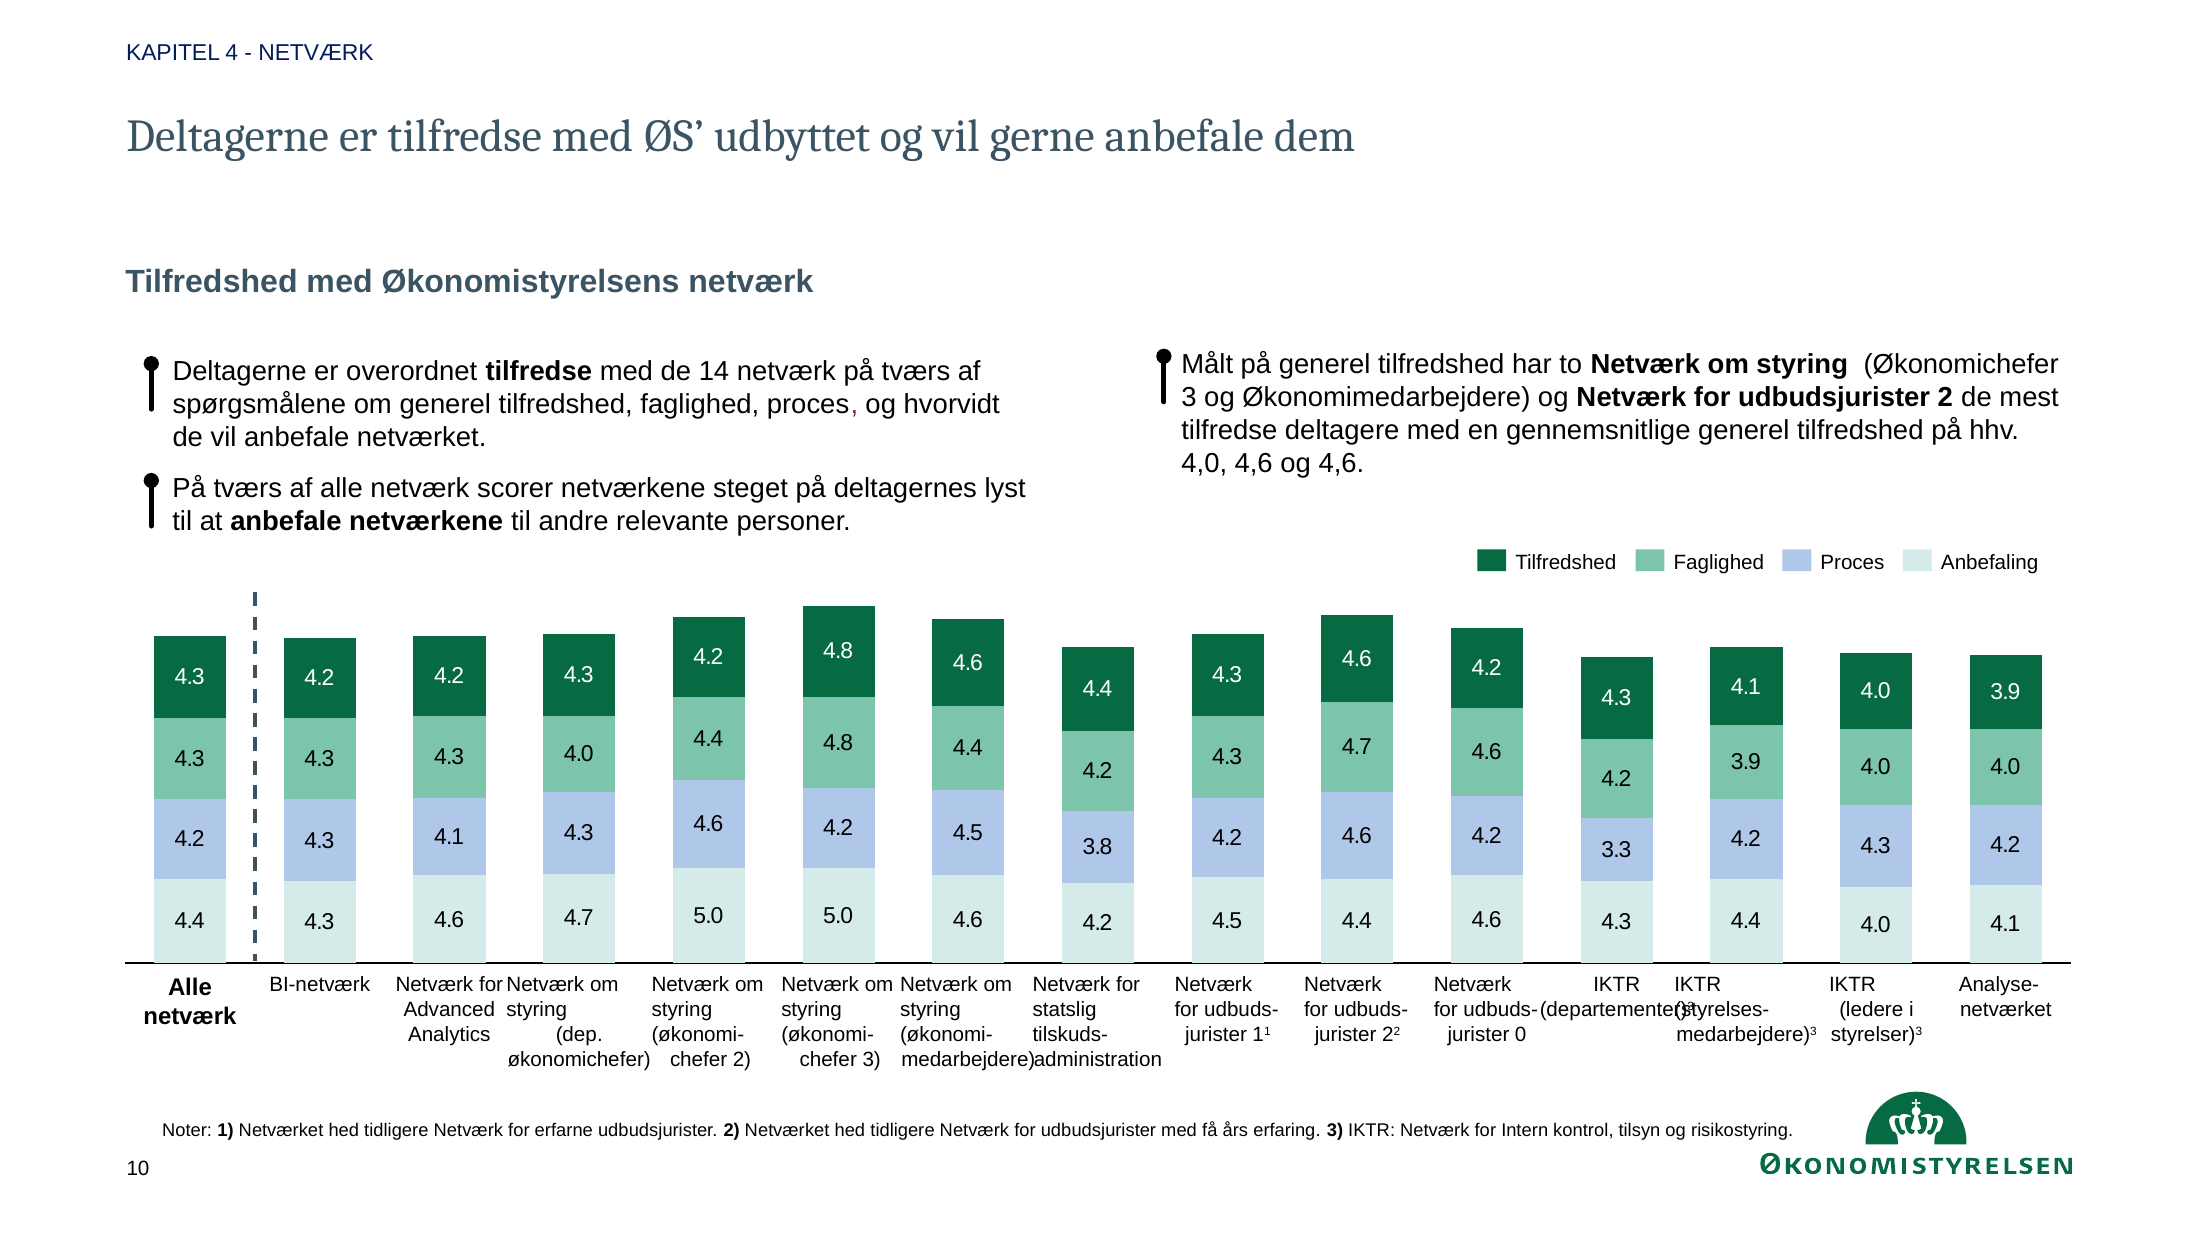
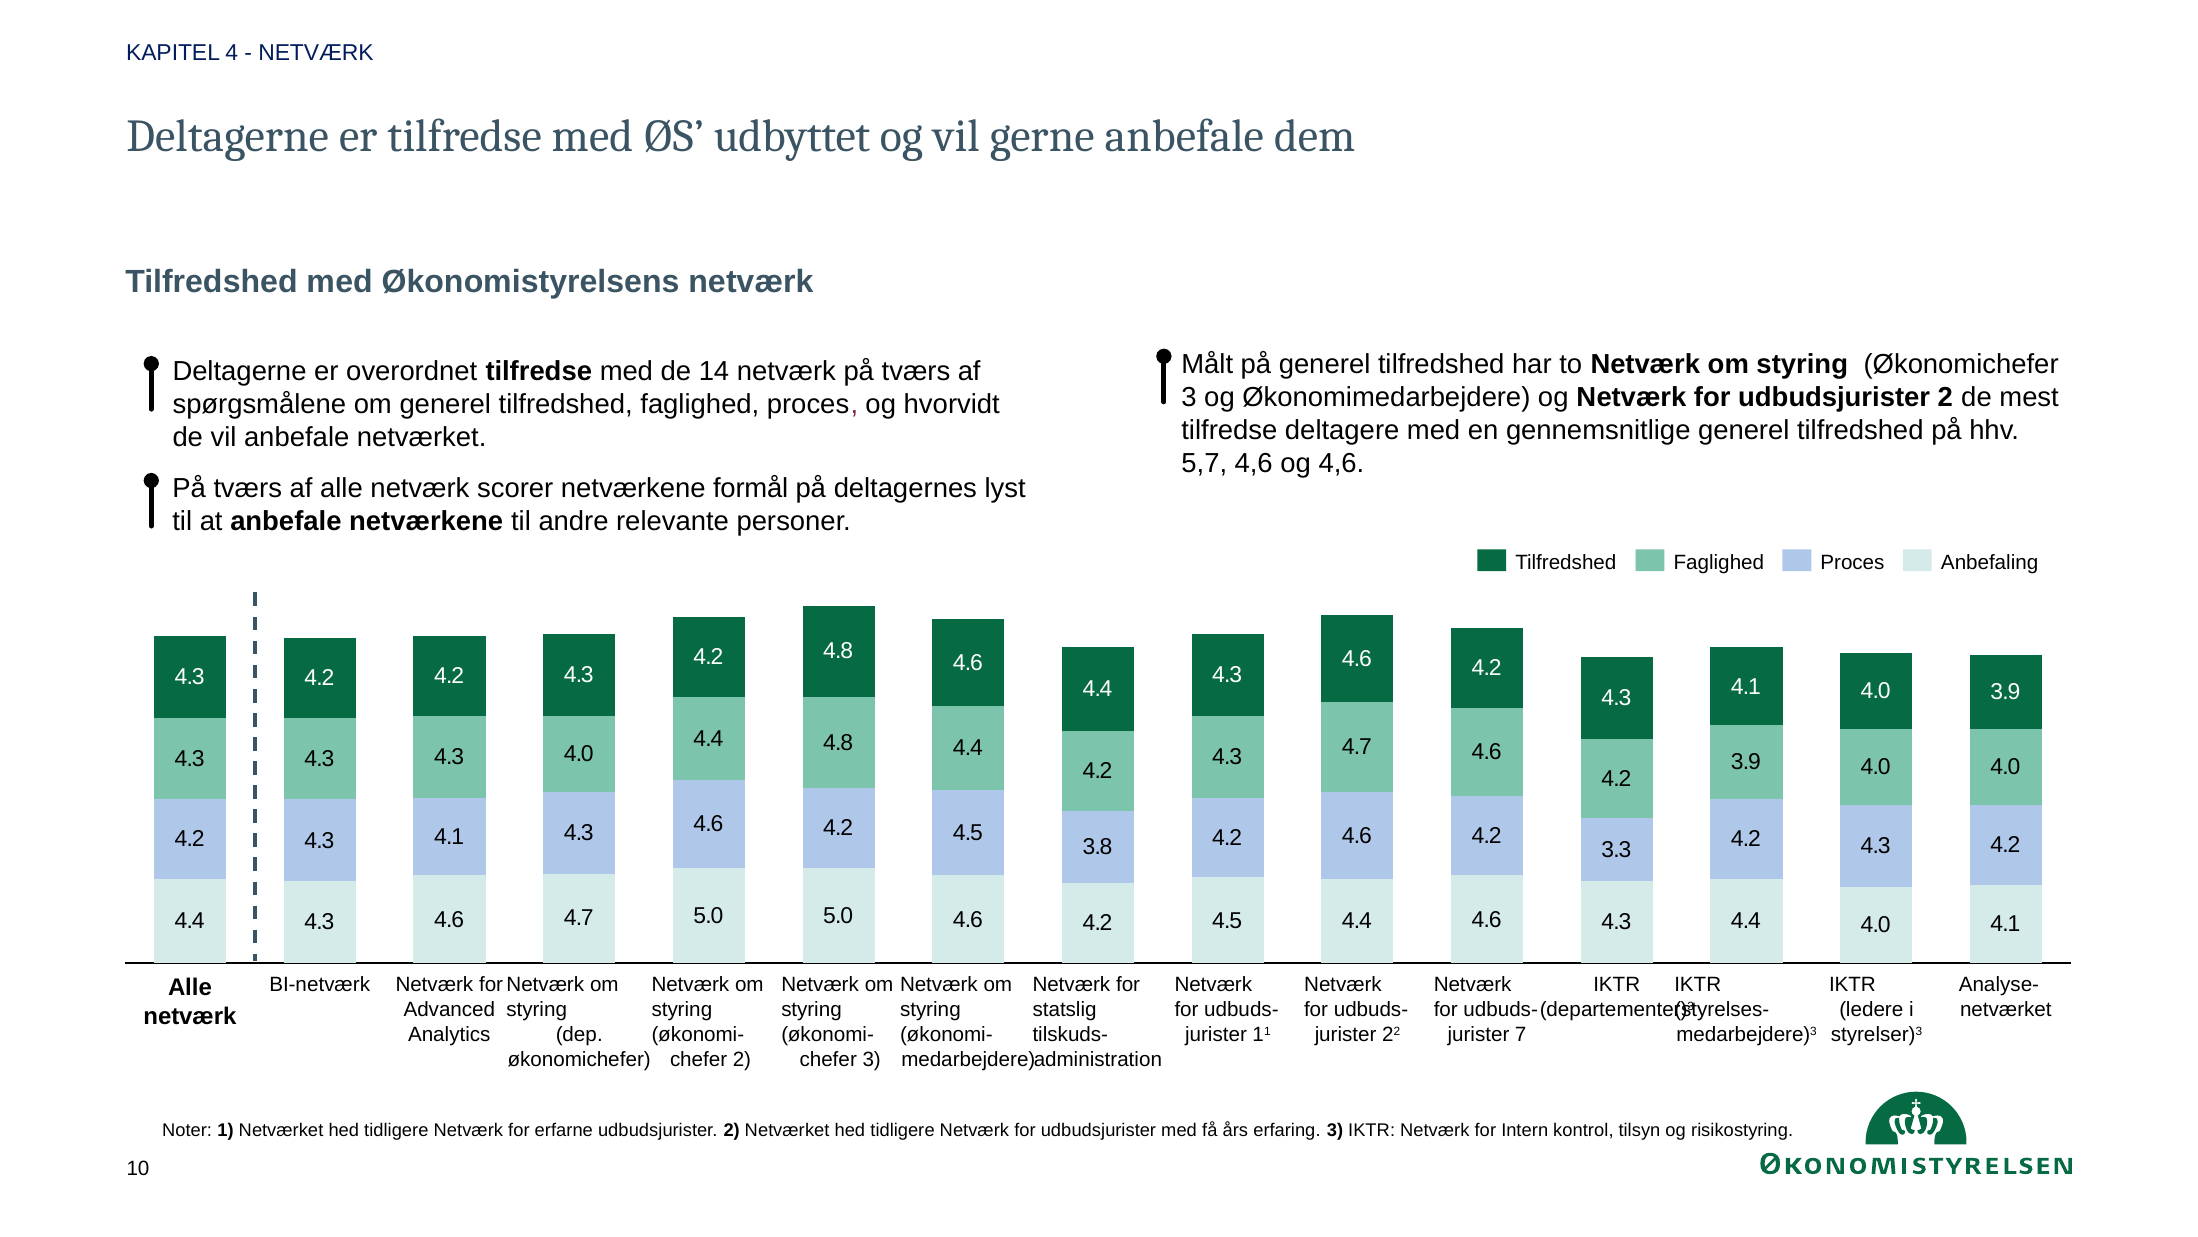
4,0: 4,0 -> 5,7 (1204, 463)
steget: steget -> formål (751, 488)
0: 0 -> 7 (1521, 1034)
